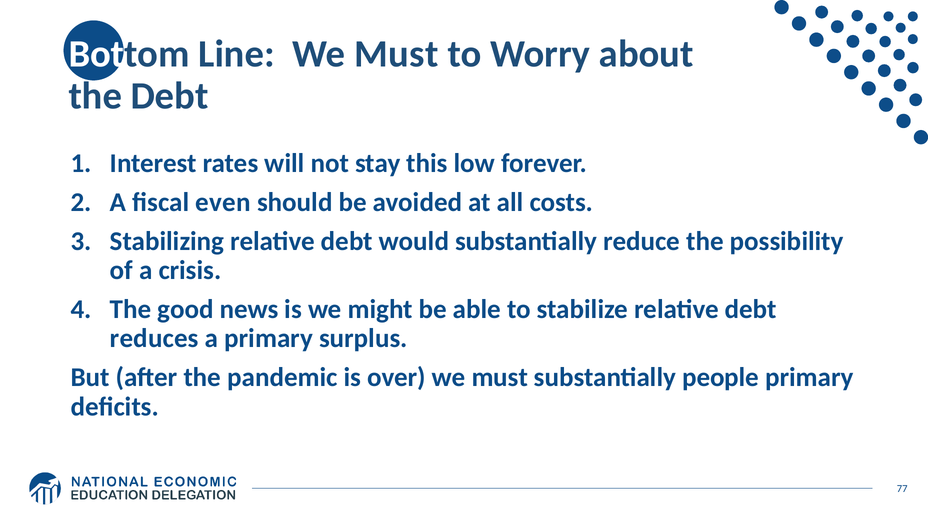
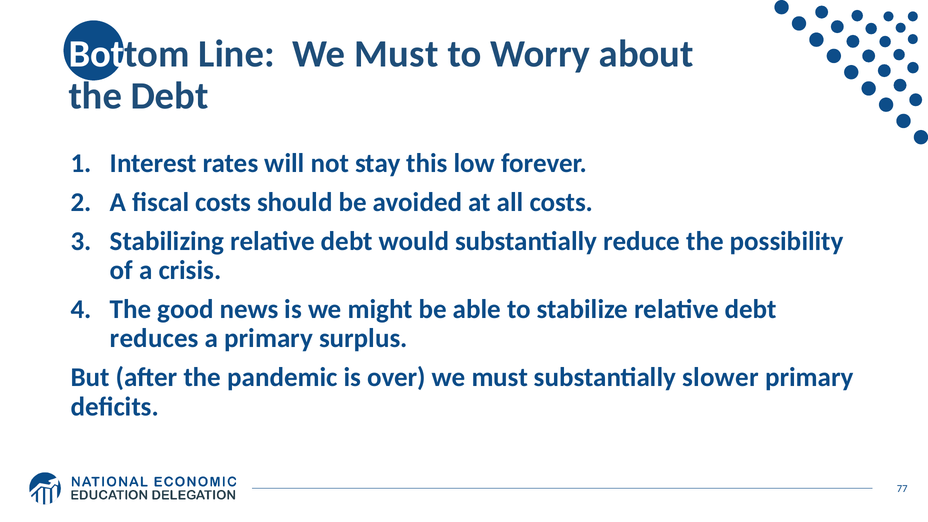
fiscal even: even -> costs (223, 202)
people: people -> slower (720, 377)
